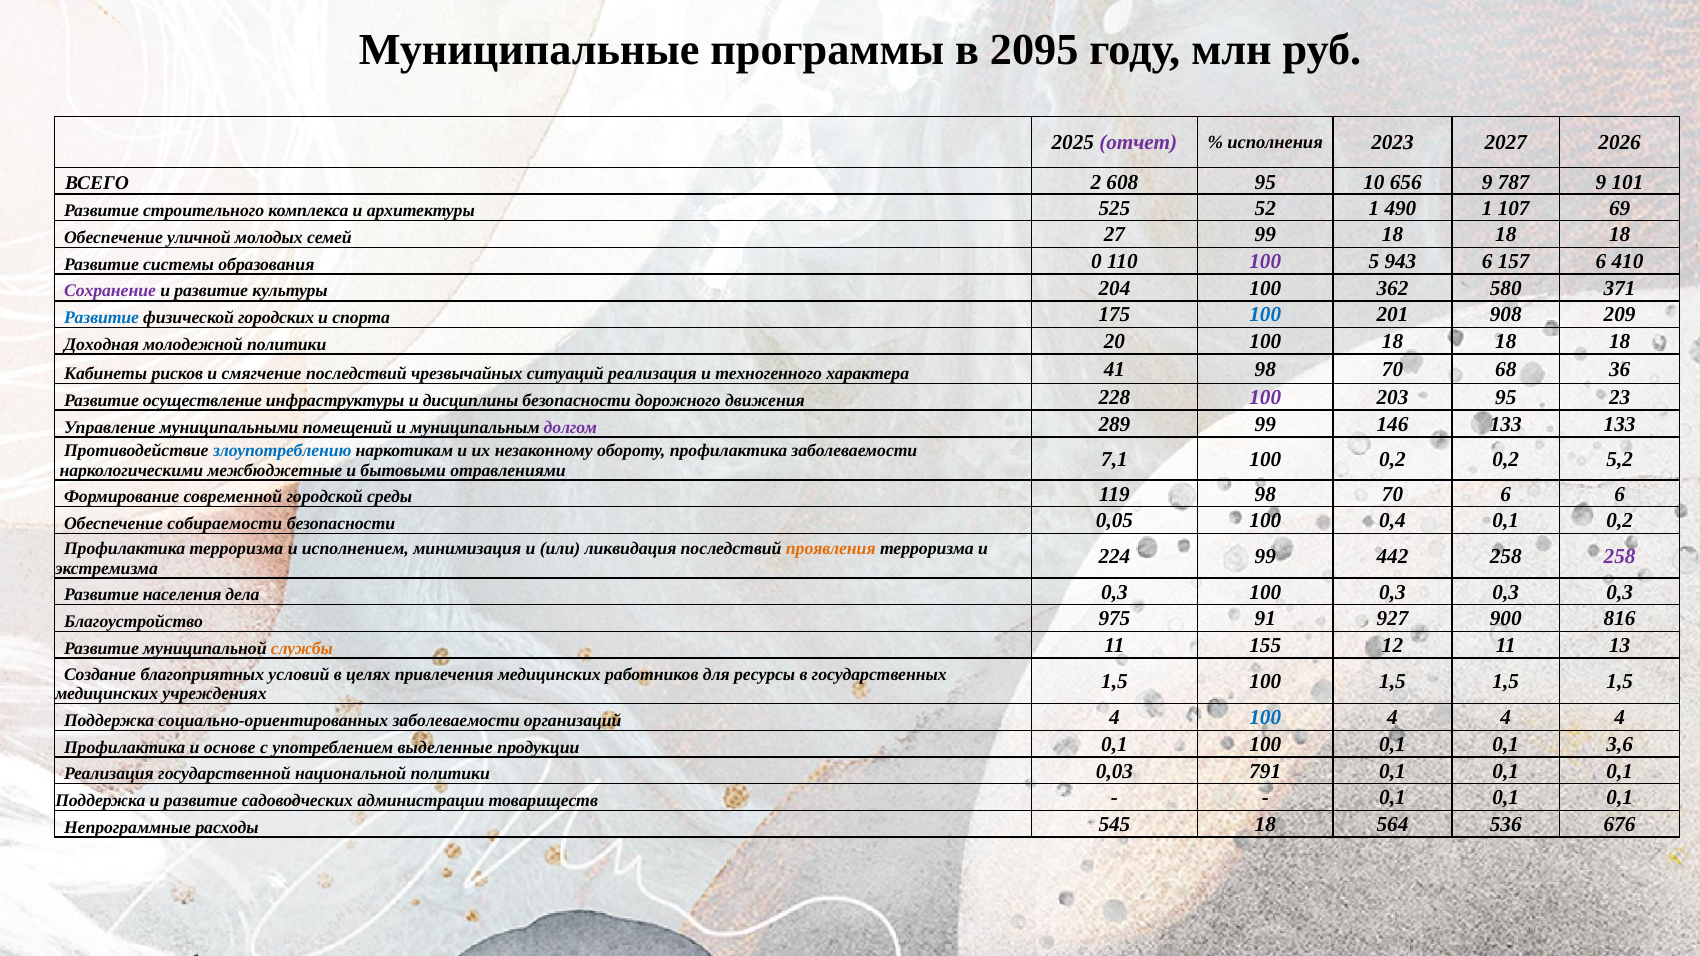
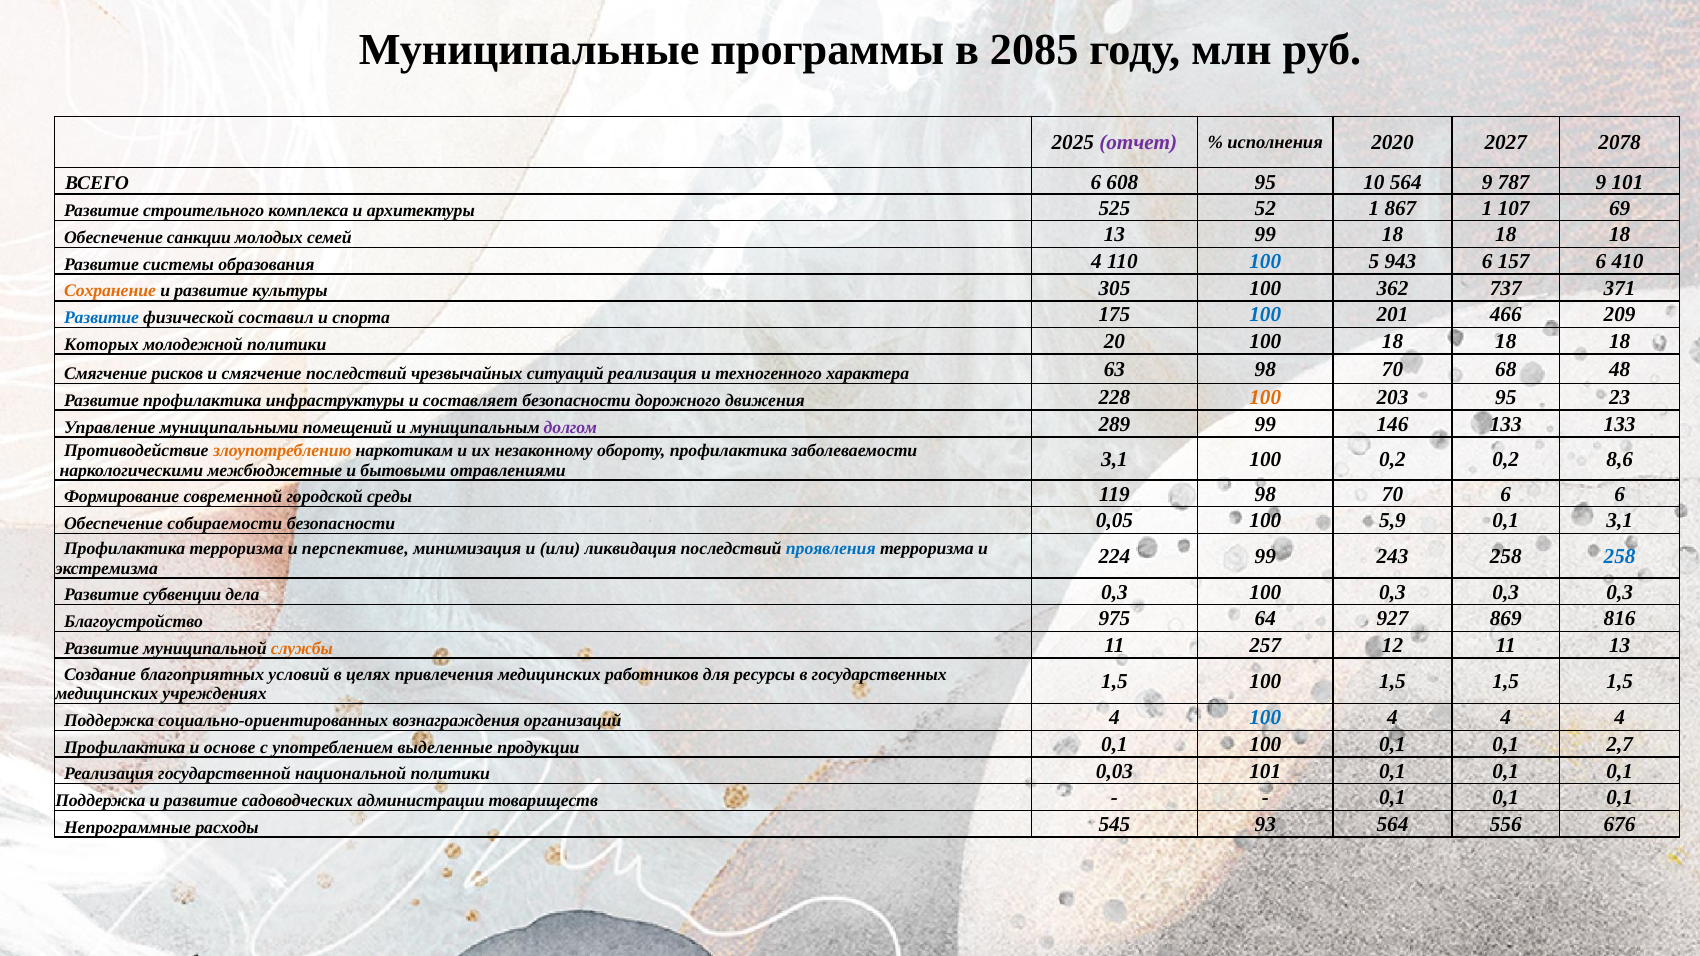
2095: 2095 -> 2085 (1034, 50)
2023: 2023 -> 2020 (1392, 142)
2026: 2026 -> 2078 (1620, 142)
ВСЕГО 2: 2 -> 6 (1096, 182)
10 656: 656 -> 564 (1406, 182)
490: 490 -> 867 (1400, 208)
уличной: уличной -> санкции (199, 238)
семей 27: 27 -> 13 (1114, 235)
образования 0: 0 -> 4 (1097, 262)
100 colour: purple -> blue (1265, 262)
Сохранение colour: purple -> orange (110, 291)
204: 204 -> 305 (1114, 288)
580: 580 -> 737 (1506, 288)
городских: городских -> составил (276, 318)
908: 908 -> 466 (1506, 315)
Доходная: Доходная -> Которых (101, 345)
Кабинеты: Кабинеты -> Смягчение (106, 374)
41: 41 -> 63 (1114, 370)
36: 36 -> 48 (1620, 370)
Развитие осуществление: осуществление -> профилактика (202, 401)
дисциплины: дисциплины -> составляет (471, 401)
100 colour: purple -> orange (1265, 398)
злоупотреблению colour: blue -> orange (282, 451)
7,1: 7,1 -> 3,1 (1114, 459)
5,2: 5,2 -> 8,6 (1620, 459)
0,4: 0,4 -> 5,9 (1393, 521)
0,1 0,2: 0,2 -> 3,1 (1620, 521)
исполнением: исполнением -> перспективе (355, 549)
проявления colour: orange -> blue (831, 549)
442: 442 -> 243 (1392, 557)
258 colour: purple -> blue (1620, 557)
населения: населения -> субвенции (182, 595)
91: 91 -> 64 (1265, 619)
900: 900 -> 869 (1506, 619)
155: 155 -> 257 (1265, 646)
социально-ориентированных заболеваемости: заболеваемости -> вознаграждения (456, 721)
3,6: 3,6 -> 2,7 (1620, 745)
0,03 791: 791 -> 101 (1265, 771)
545 18: 18 -> 93 (1265, 825)
536: 536 -> 556 (1506, 825)
